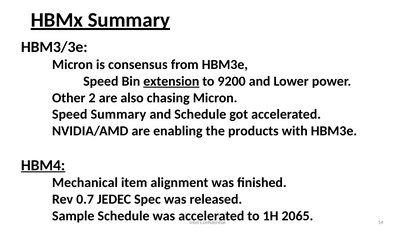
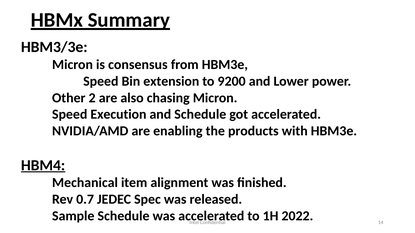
extension underline: present -> none (171, 81)
Speed Summary: Summary -> Execution (118, 115)
2065: 2065 -> 2022 (297, 216)
